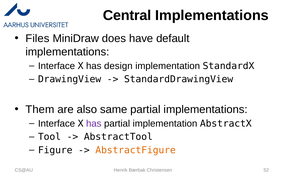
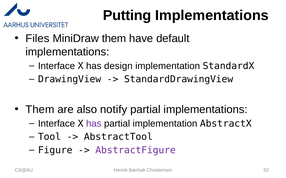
Central: Central -> Putting (127, 15)
MiniDraw does: does -> them (114, 39)
same: same -> notify (114, 110)
AbstractFigure colour: orange -> purple (136, 151)
